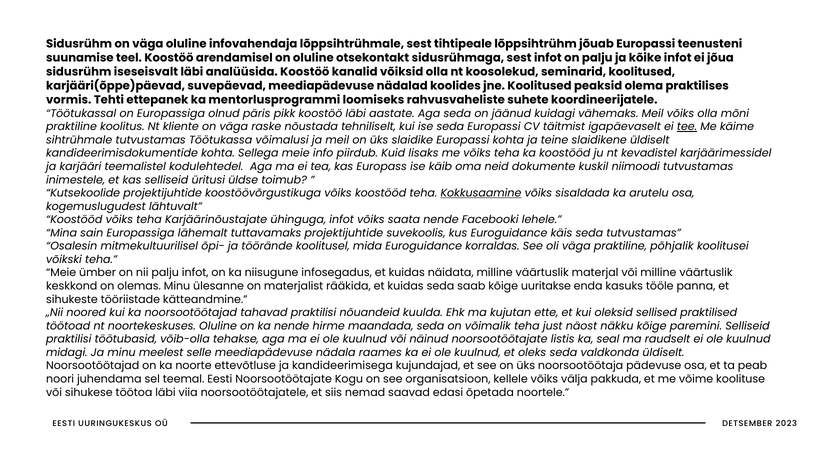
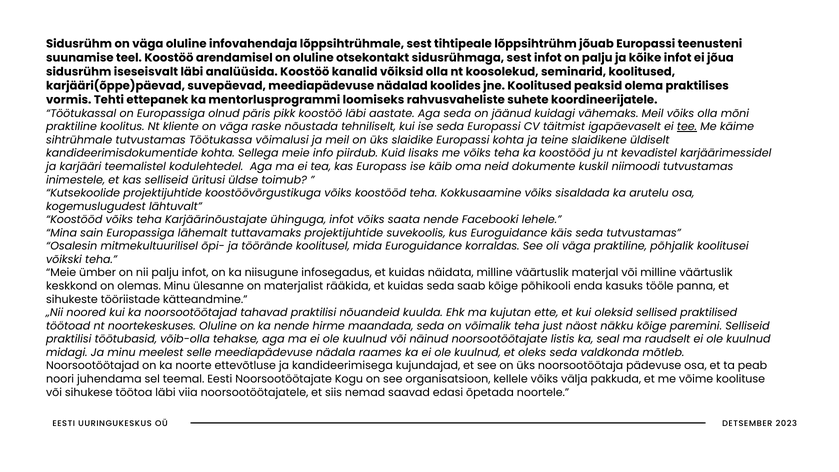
Kokkusaamine underline: present -> none (481, 193)
uuritakse: uuritakse -> põhikooli (546, 286)
valdkonda üldiselt: üldiselt -> mõtleb (663, 352)
